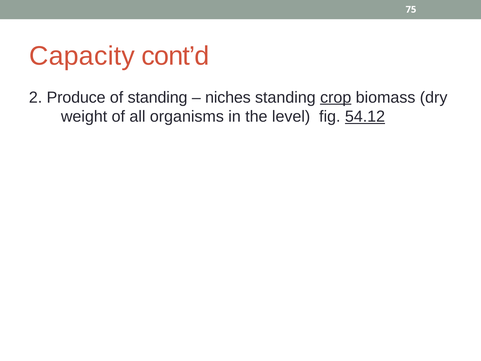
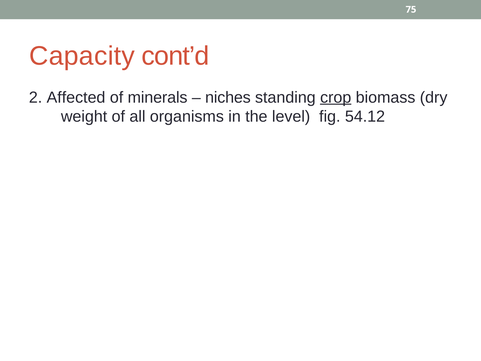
Produce: Produce -> Affected (76, 97)
of standing: standing -> minerals (158, 97)
54.12 underline: present -> none (365, 117)
